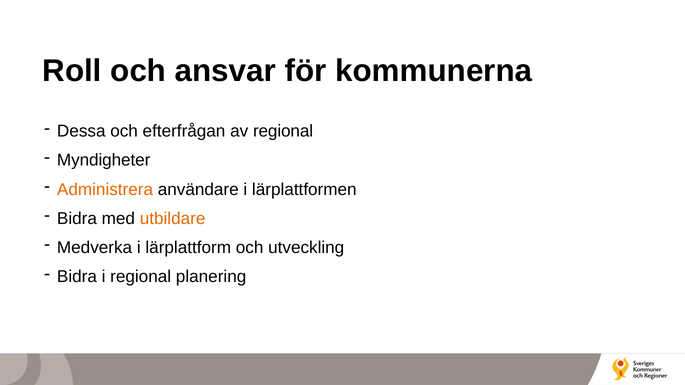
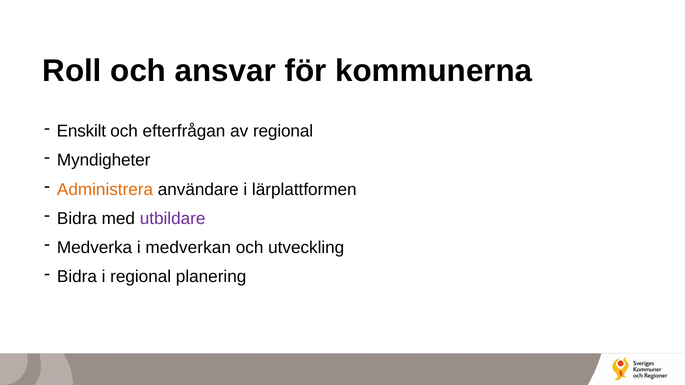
Dessa: Dessa -> Enskilt (81, 131)
utbildare colour: orange -> purple (173, 219)
lärplattform: lärplattform -> medverkan (188, 248)
